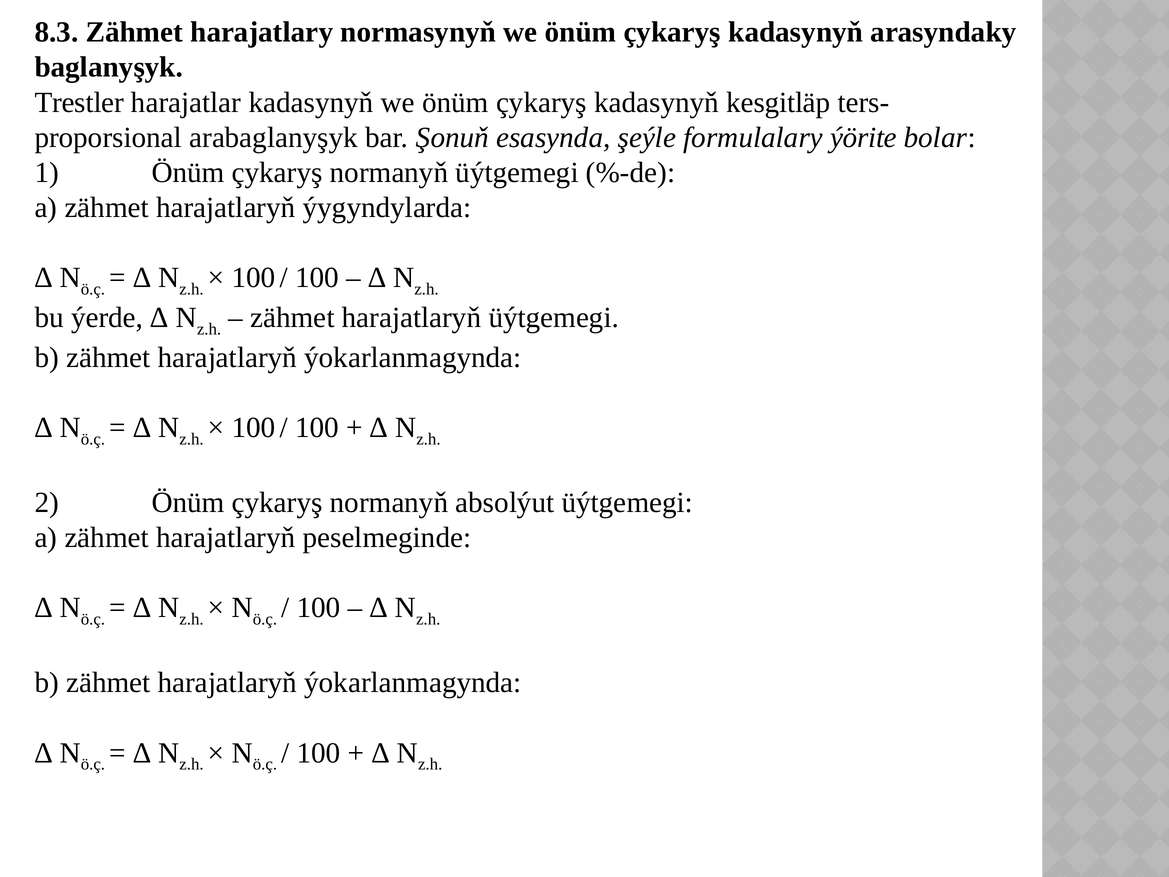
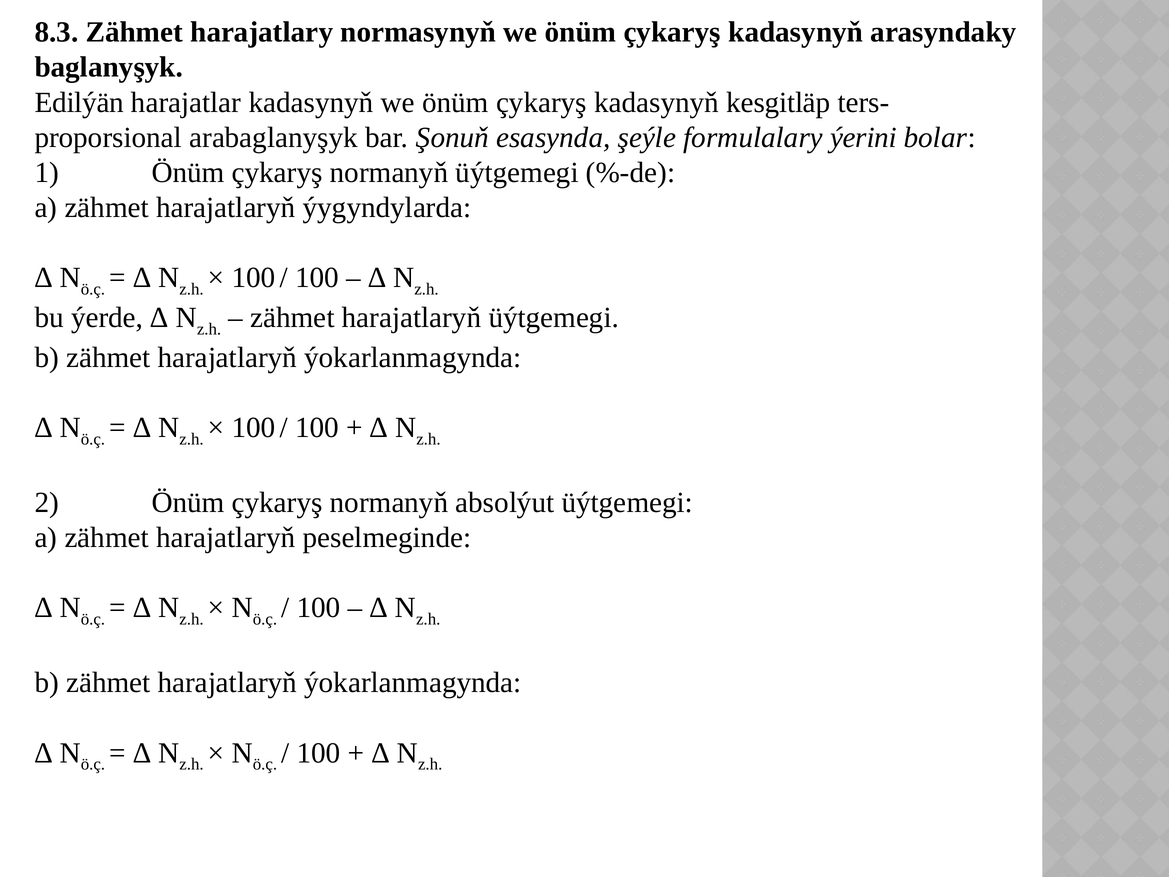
Trestler: Trestler -> Edilýän (79, 102)
ýörite: ýörite -> ýerini (863, 137)
